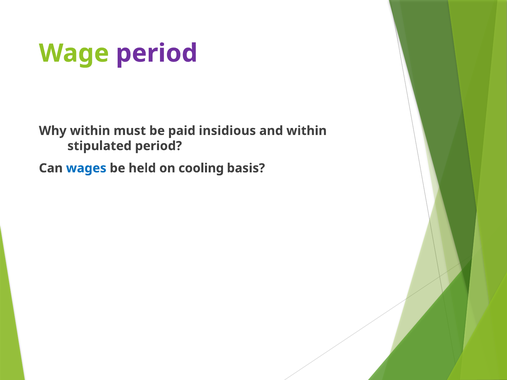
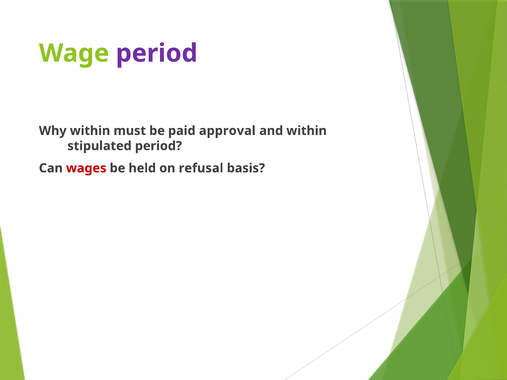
insidious: insidious -> approval (227, 131)
wages colour: blue -> red (86, 168)
cooling: cooling -> refusal (201, 168)
